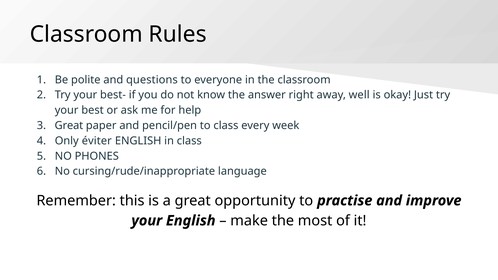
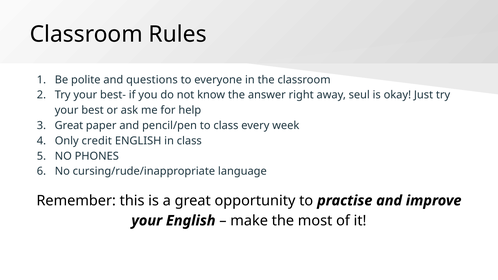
well: well -> seul (359, 95)
éviter: éviter -> credit (97, 141)
